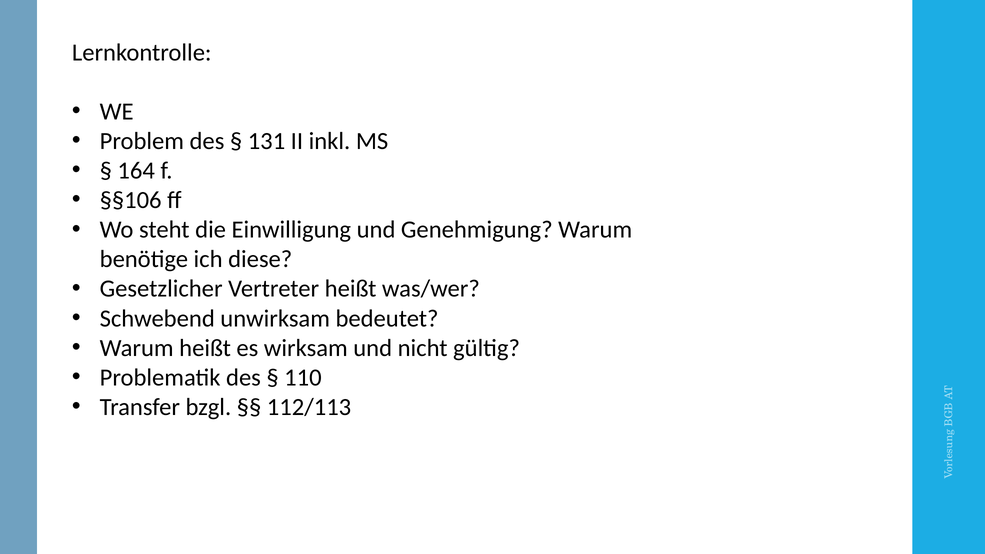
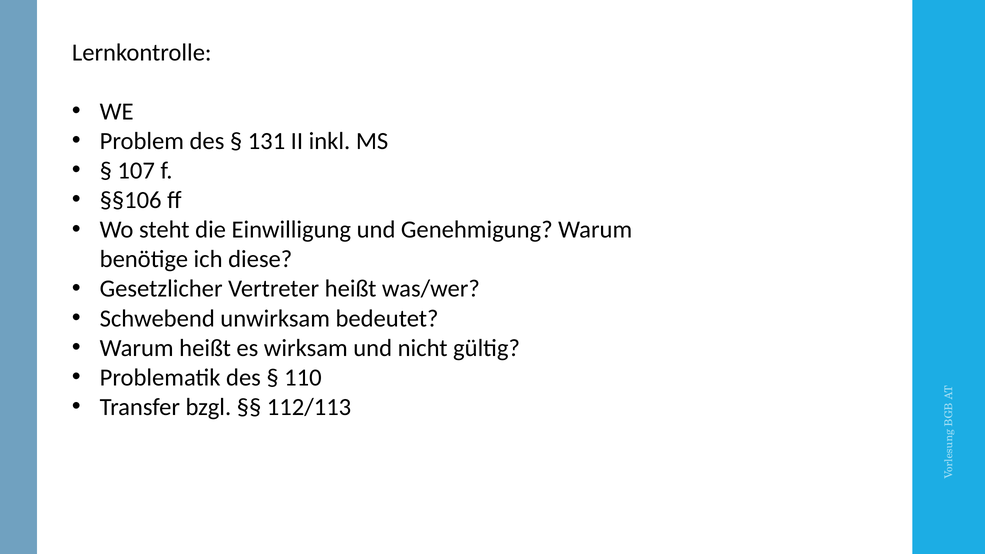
164: 164 -> 107 (136, 171)
